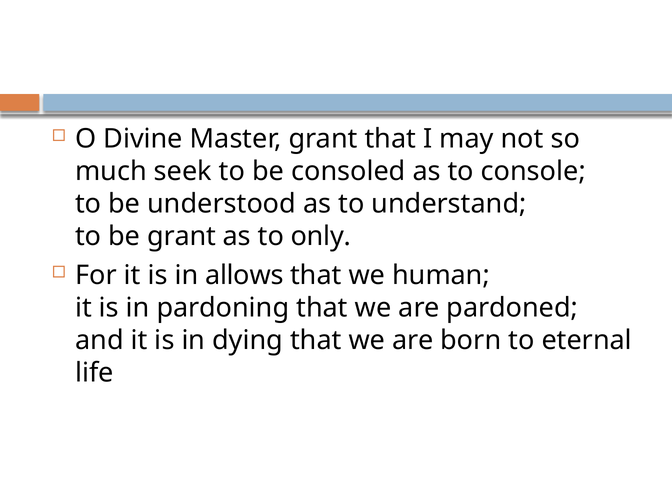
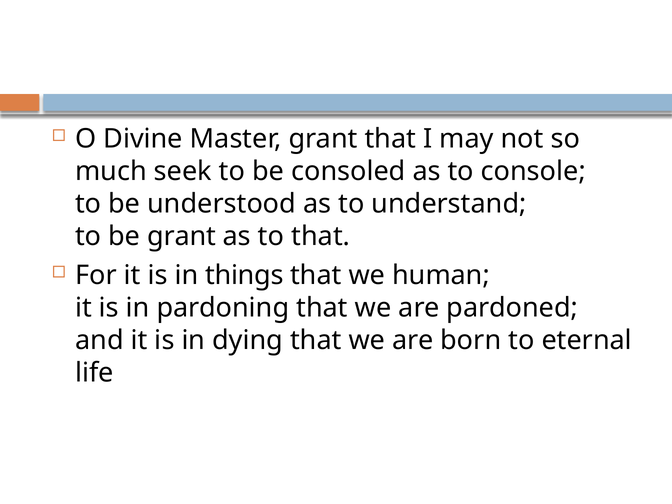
to only: only -> that (321, 237)
allows: allows -> things (244, 276)
